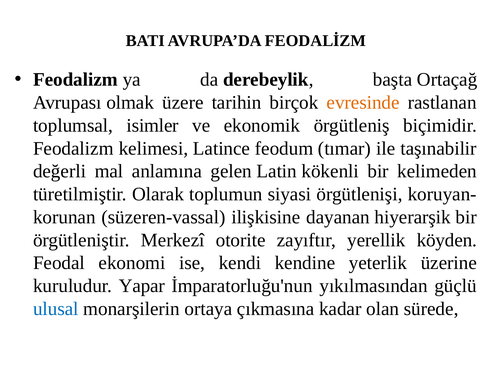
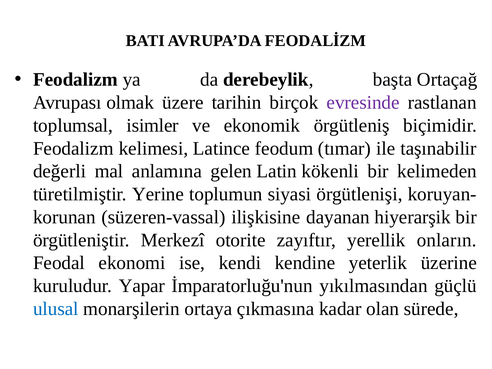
evresinde colour: orange -> purple (363, 103)
Olarak: Olarak -> Yerine (158, 194)
köyden: köyden -> onların (447, 240)
